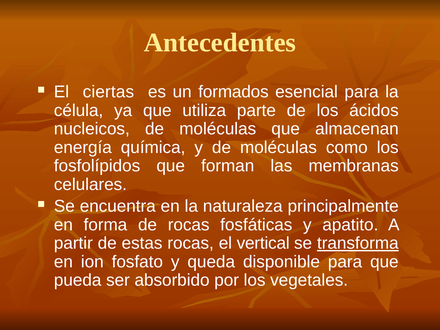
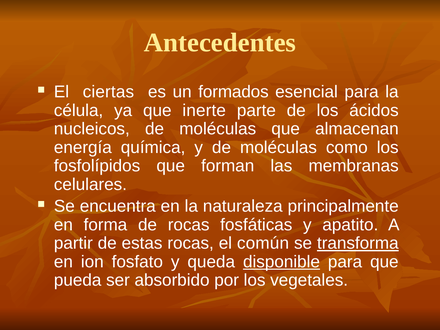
utiliza: utiliza -> inerte (204, 111)
vertical: vertical -> común (263, 243)
disponible underline: none -> present (281, 262)
